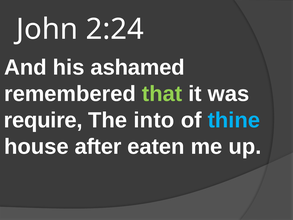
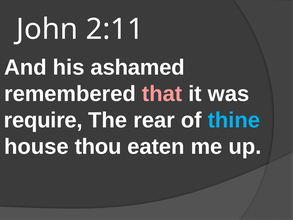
2:24: 2:24 -> 2:11 (115, 29)
that colour: light green -> pink (162, 94)
into: into -> rear (154, 120)
after: after -> thou (98, 147)
